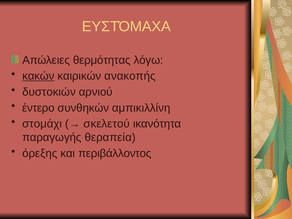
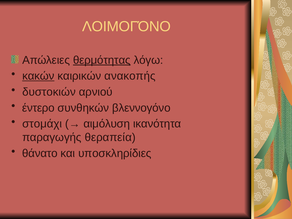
ΕΥΣΤΌΜΑΧΑ: ΕΥΣΤΌΜΑΧΑ -> ΛΟΙΜΟΓΌΝΟ (126, 27)
θερμότητας underline: none -> present (102, 60)
αμπικιλλίνη: αμπικιλλίνη -> βλεννογόνο (141, 108)
σκελετού: σκελετού -> αιμόλυση (107, 124)
όρεξης: όρεξης -> θάνατο (40, 153)
περιβάλλοντος: περιβάλλοντος -> υποσκληρίδιες (115, 153)
